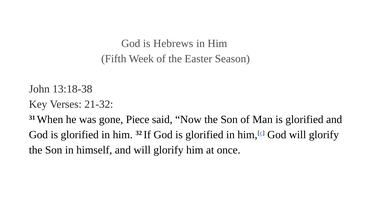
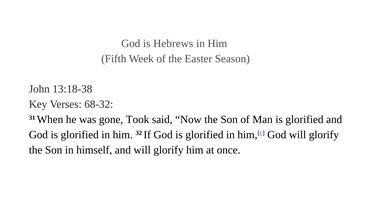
21-32: 21-32 -> 68-32 (99, 104)
Piece: Piece -> Took (138, 120)
